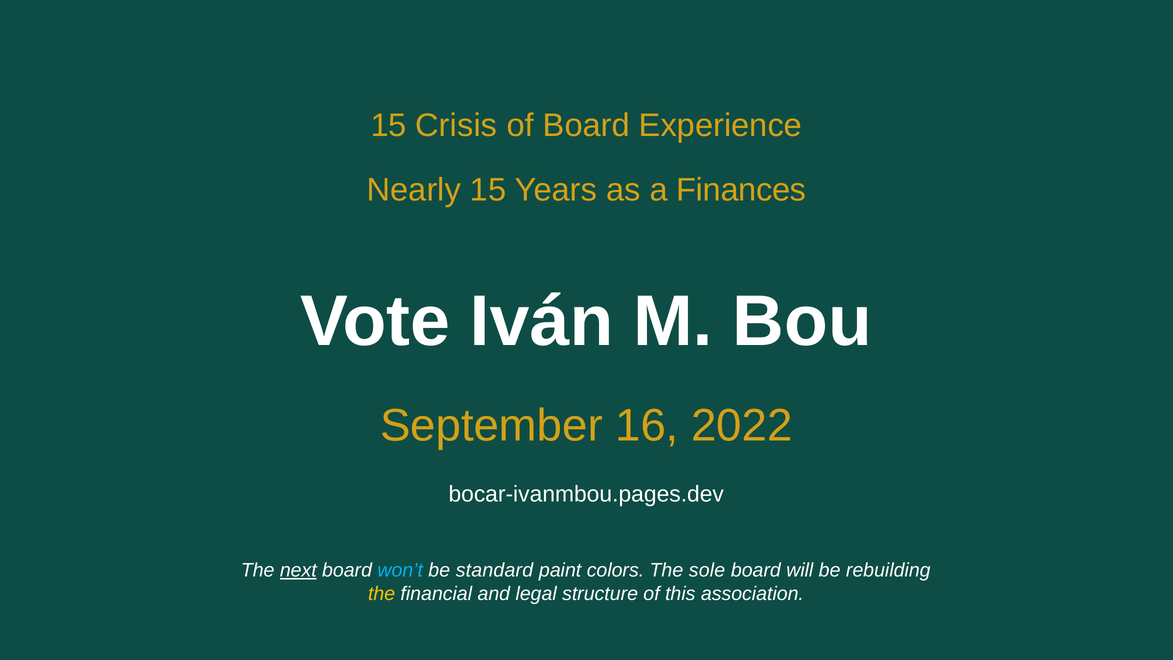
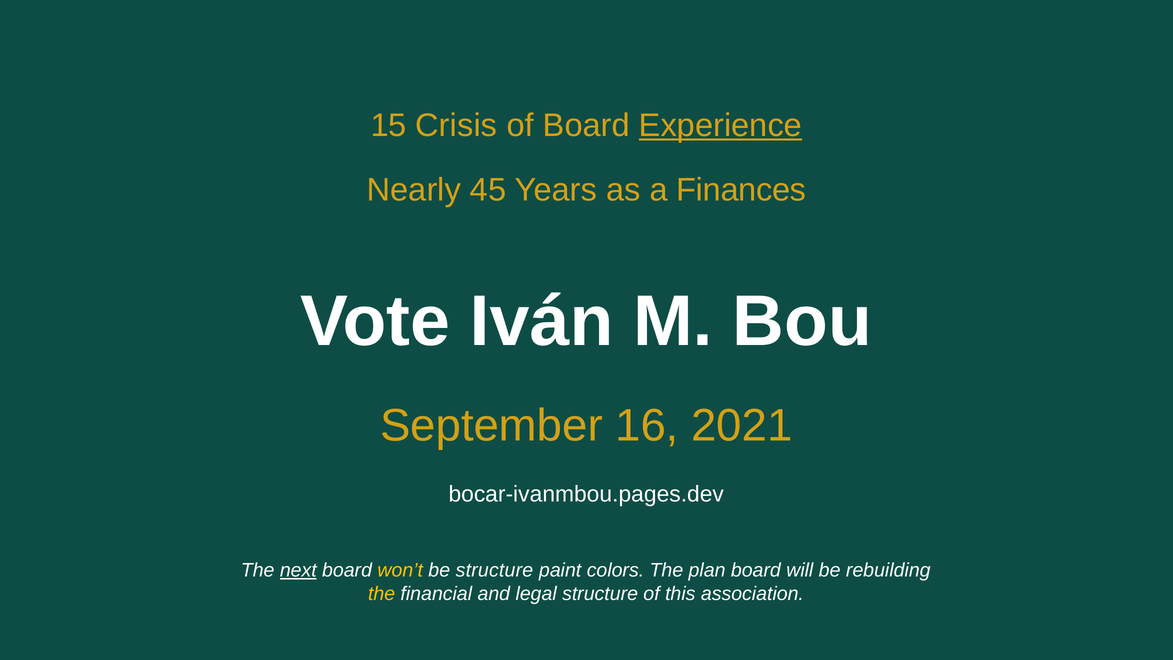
Experience underline: none -> present (720, 125)
Nearly 15: 15 -> 45 (488, 190)
2022: 2022 -> 2021 (742, 425)
won’t colour: light blue -> yellow (400, 570)
be standard: standard -> structure (494, 570)
sole: sole -> plan (707, 570)
